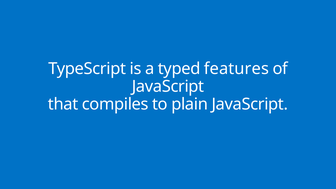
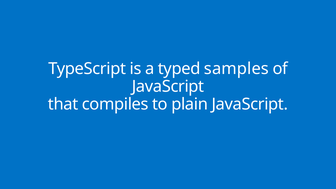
features: features -> samples (236, 69)
